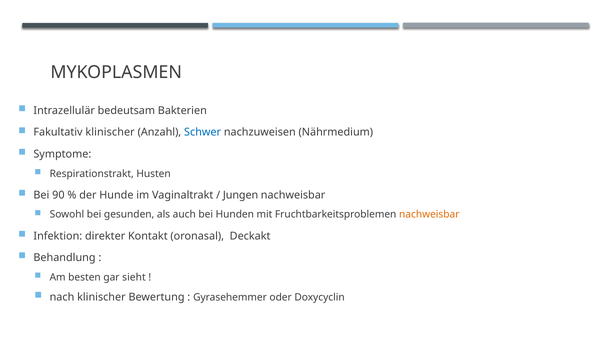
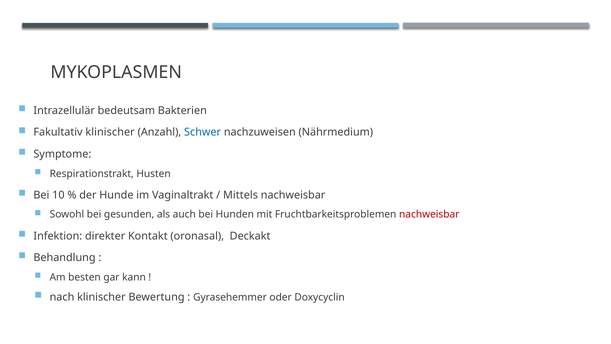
90: 90 -> 10 (58, 195)
Jungen: Jungen -> Mittels (241, 195)
nachweisbar colour: orange -> red (429, 214)
sieht: sieht -> kann (134, 277)
